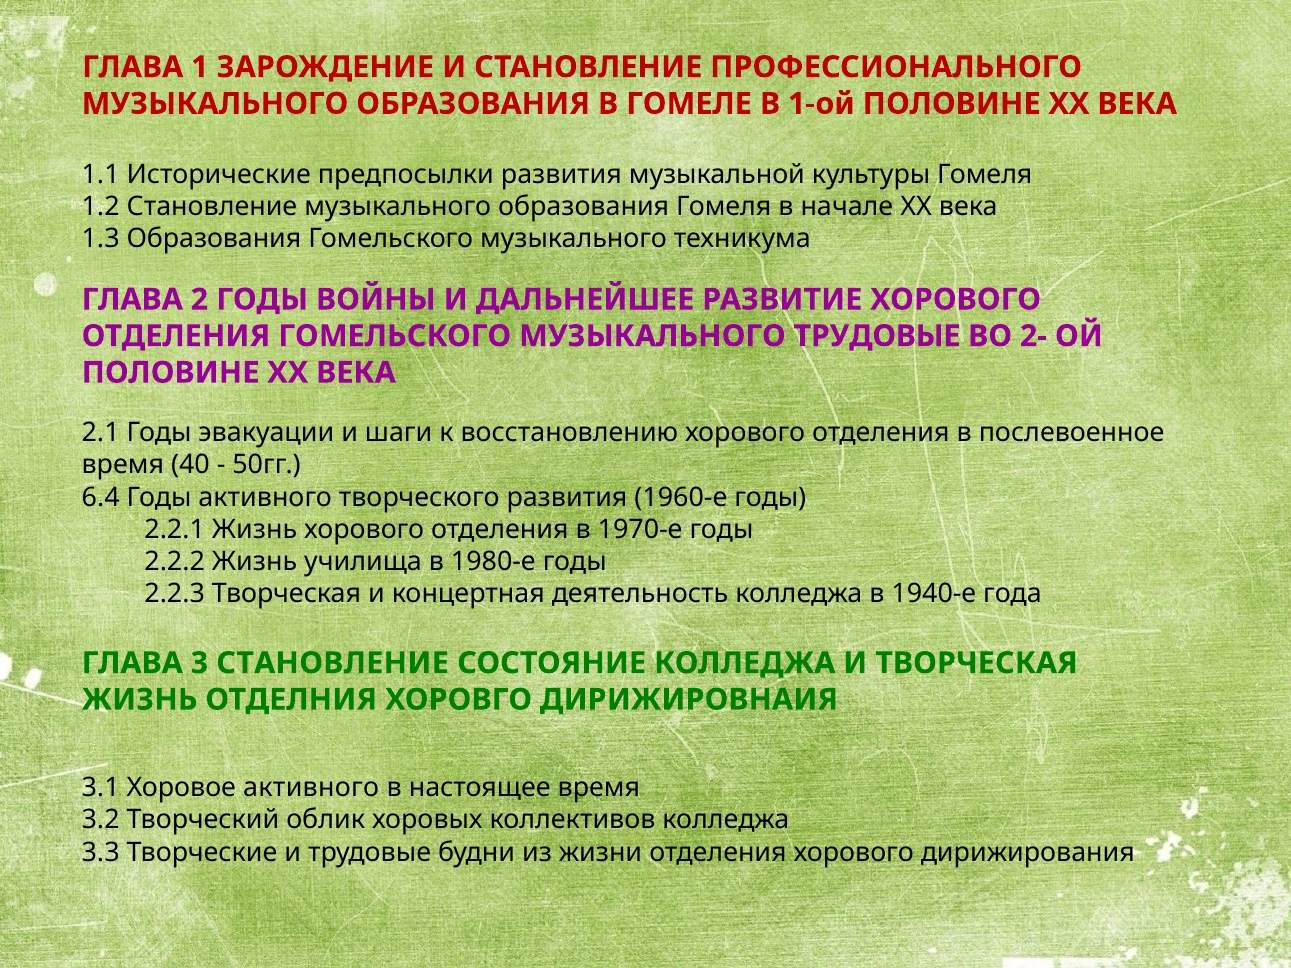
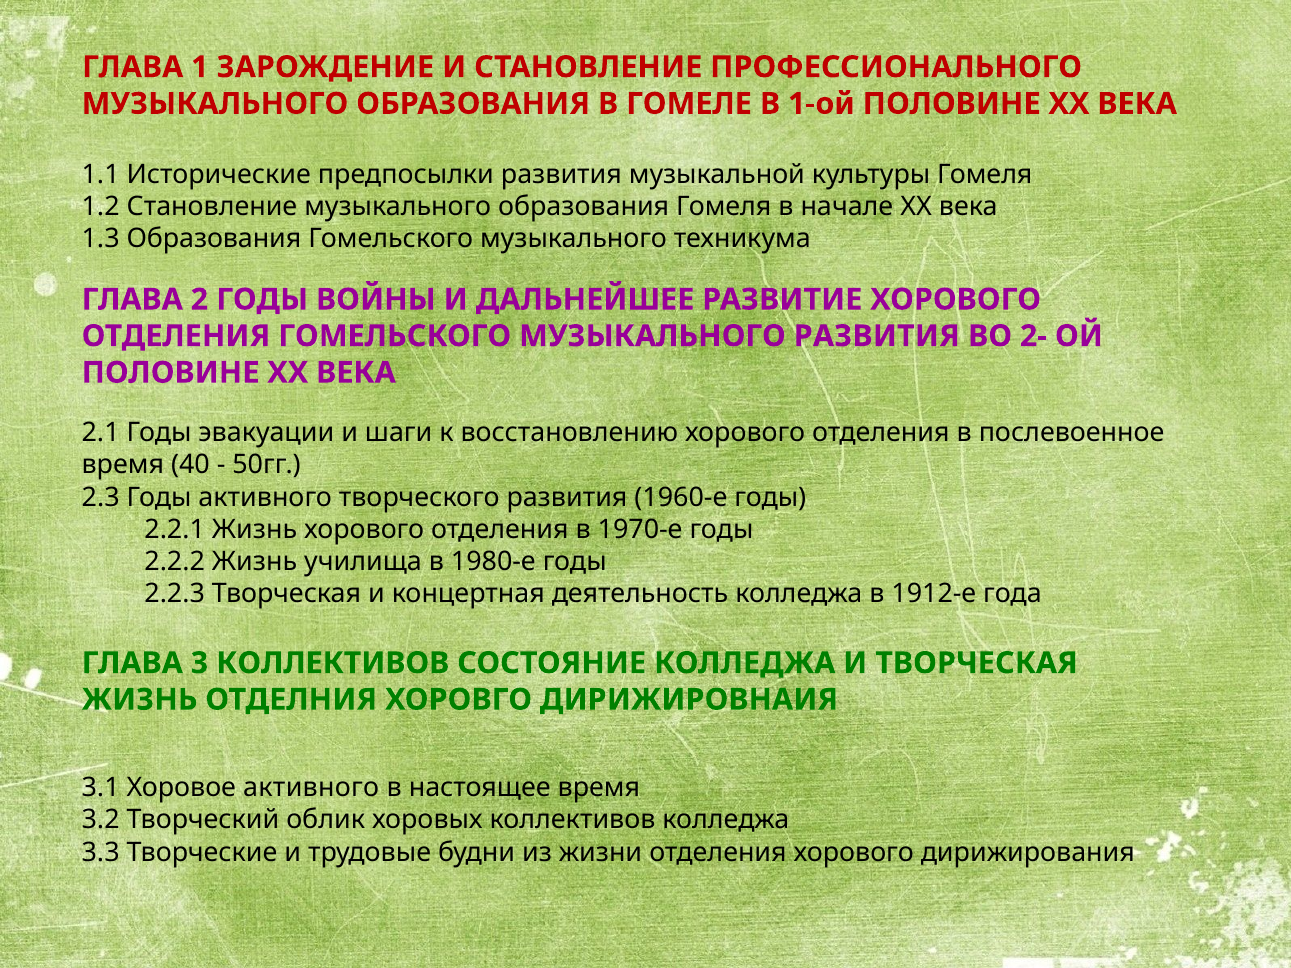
МУЗЫКАЛЬНОГО ТРУДОВЫЕ: ТРУДОВЫЕ -> РАЗВИТИЯ (877, 336)
6.4: 6.4 -> 2.3 (101, 497)
1940-е: 1940-е -> 1912-е (934, 594)
3 СТАНОВЛЕНИЕ: СТАНОВЛЕНИЕ -> КОЛЛЕКТИВОВ (333, 663)
